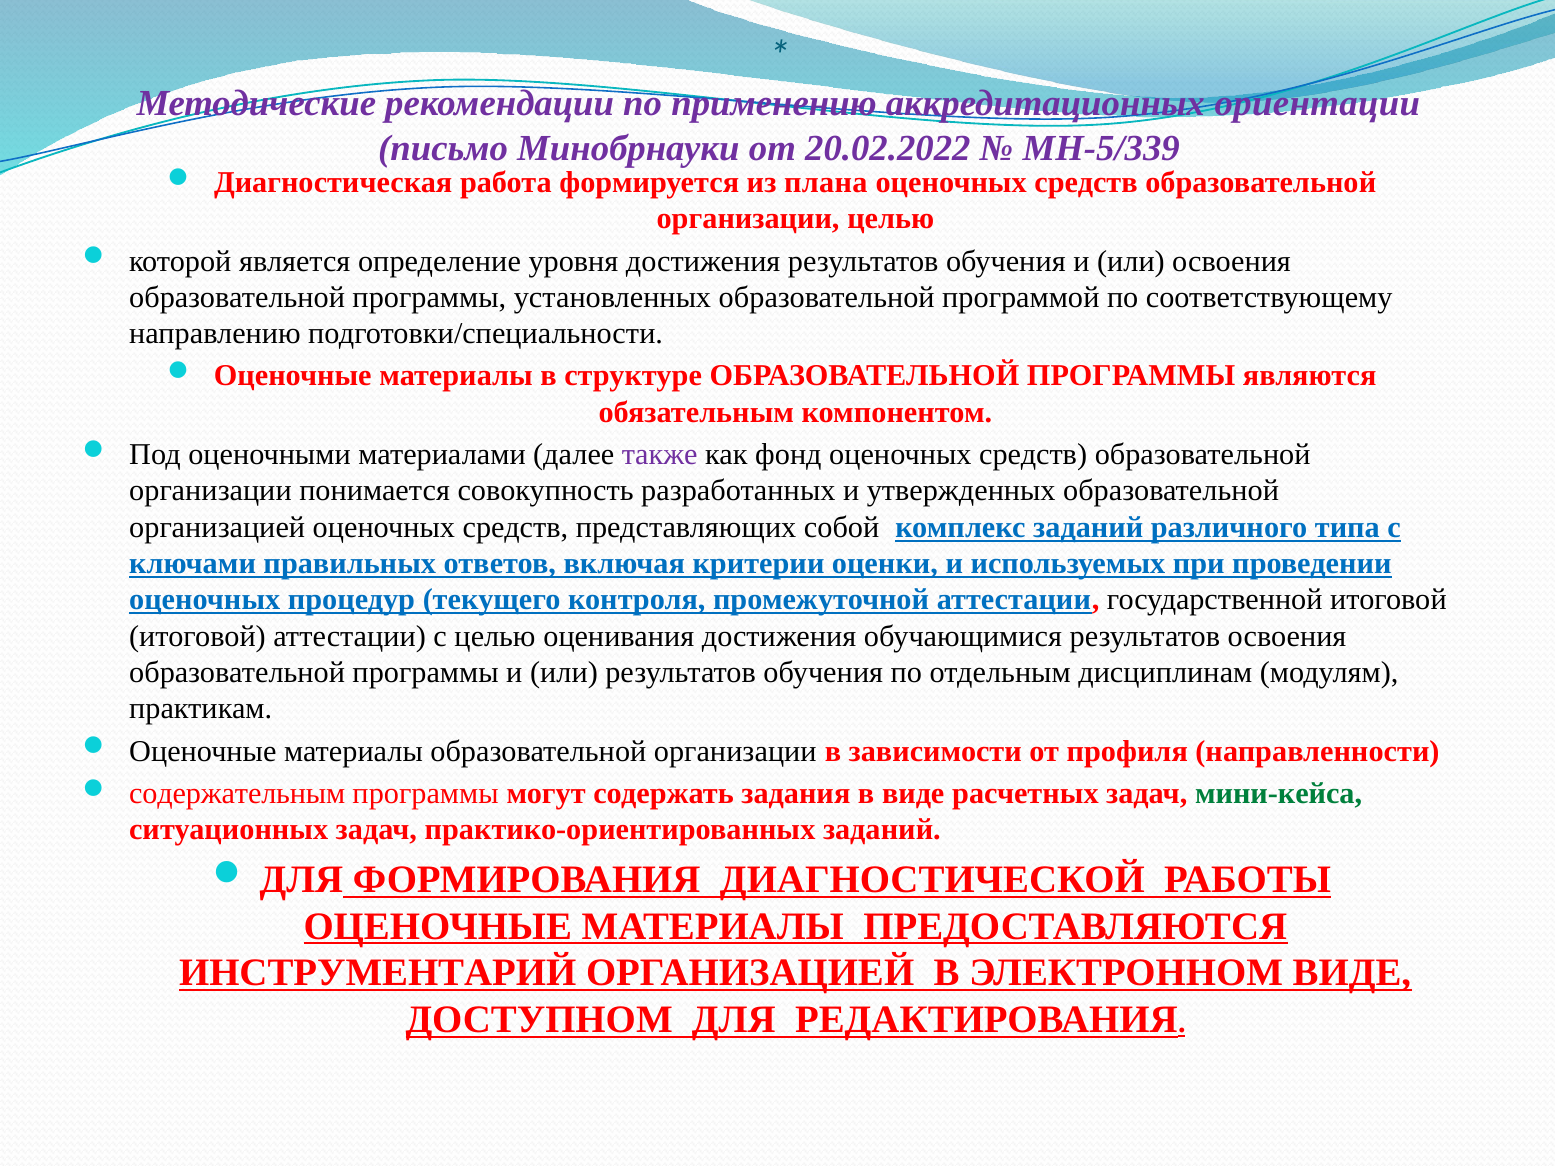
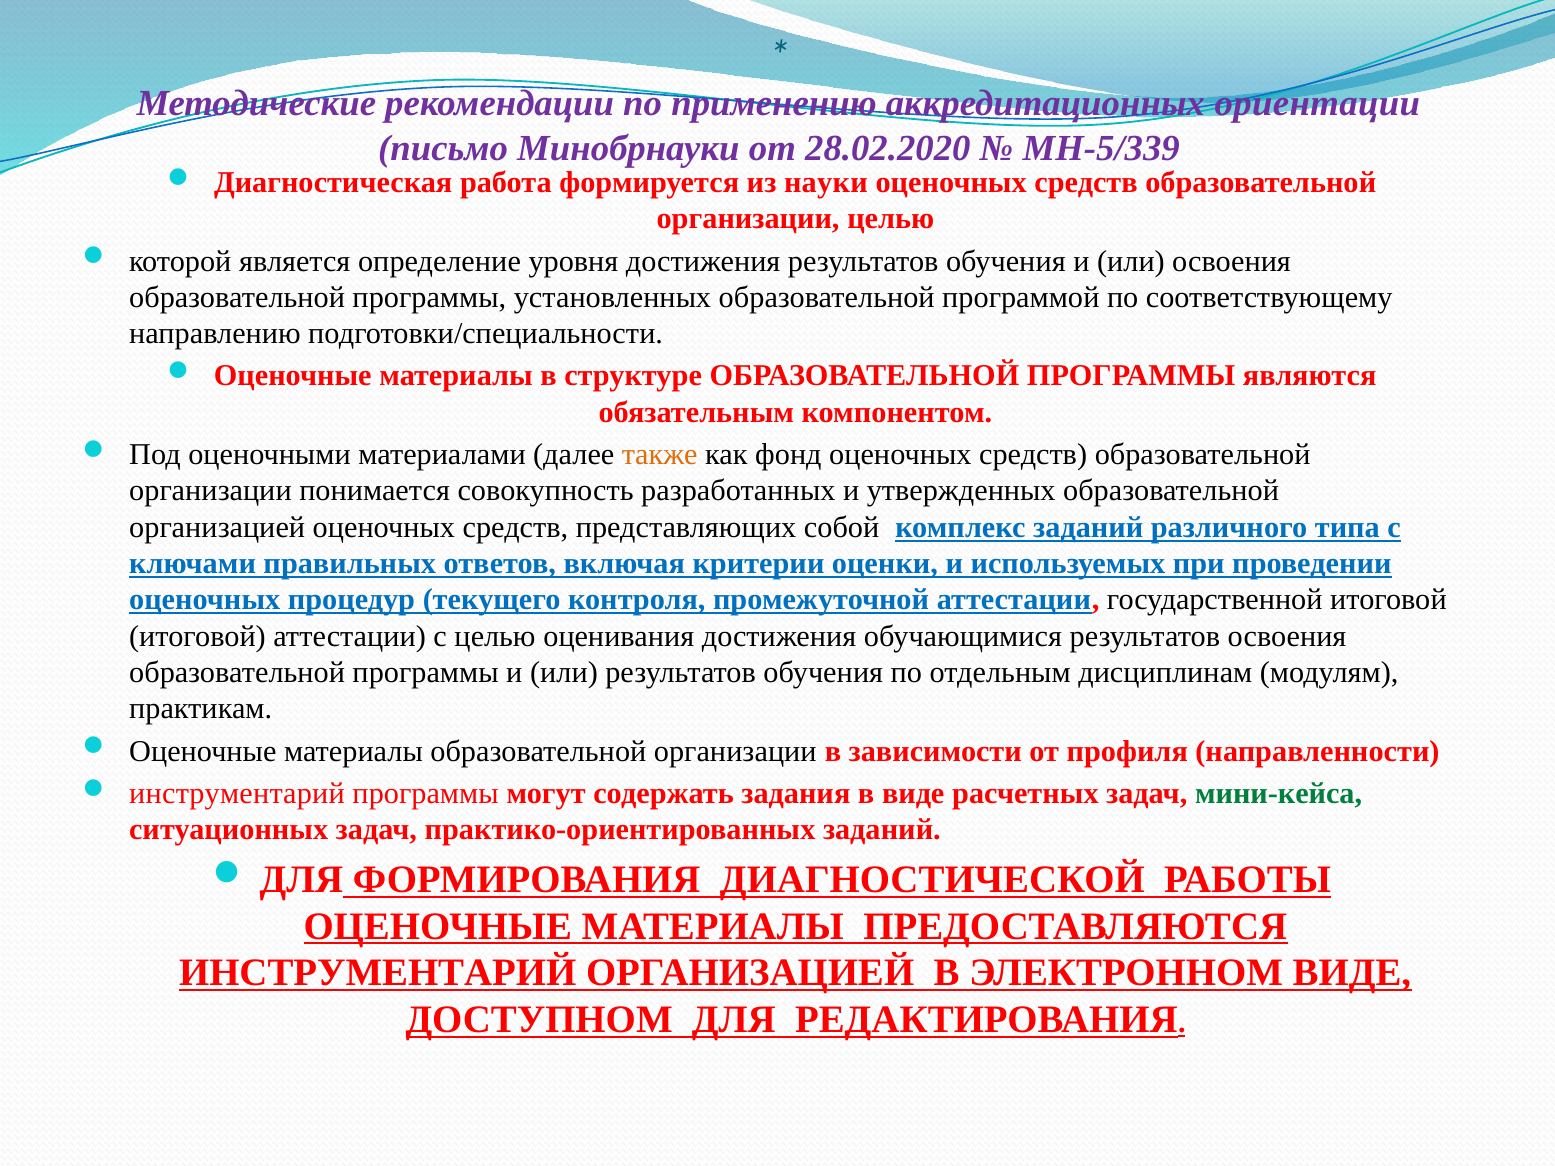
20.02.2022: 20.02.2022 -> 28.02.2020 (888, 148)
плана: плана -> науки (826, 182)
также colour: purple -> orange (660, 455)
содержательным: содержательным -> инструментарий (237, 794)
